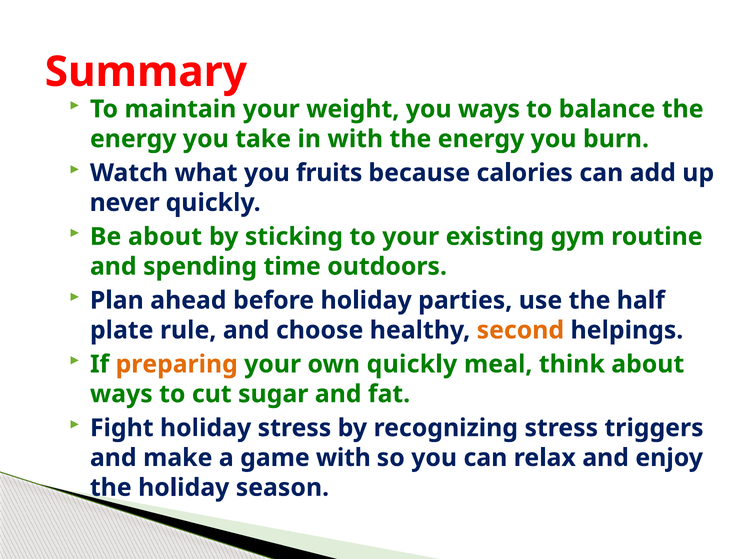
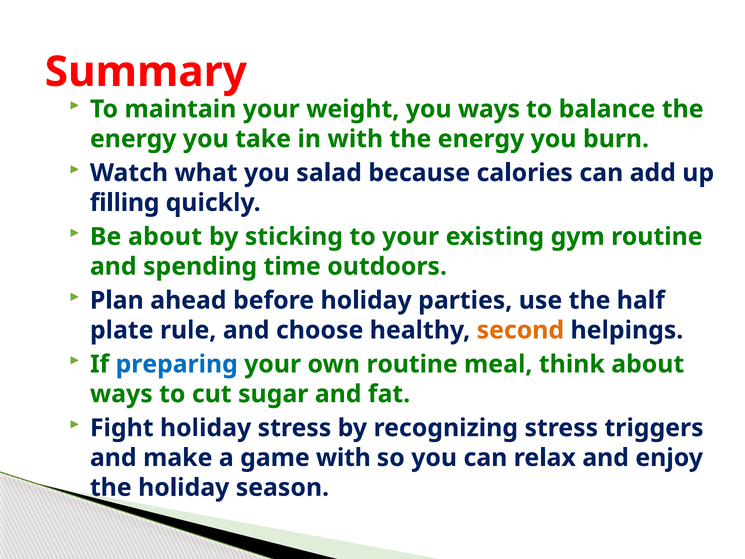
fruits: fruits -> salad (329, 173)
never: never -> filling (125, 203)
preparing colour: orange -> blue (177, 364)
own quickly: quickly -> routine (412, 364)
